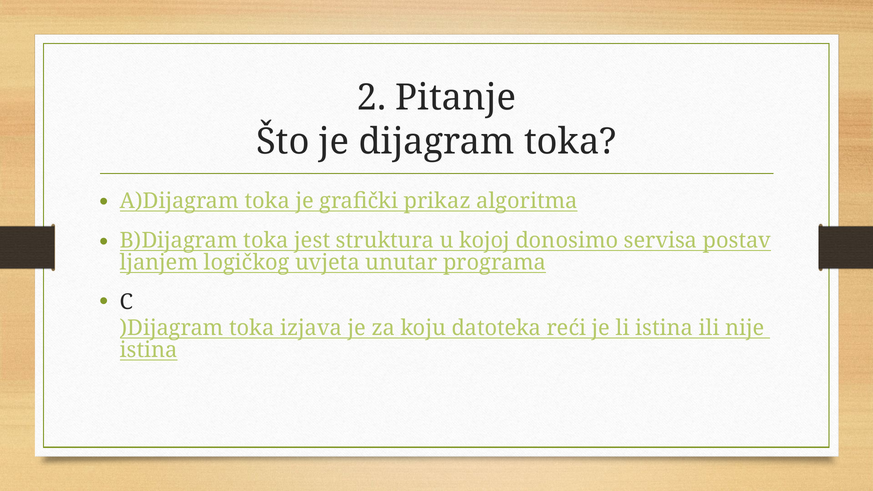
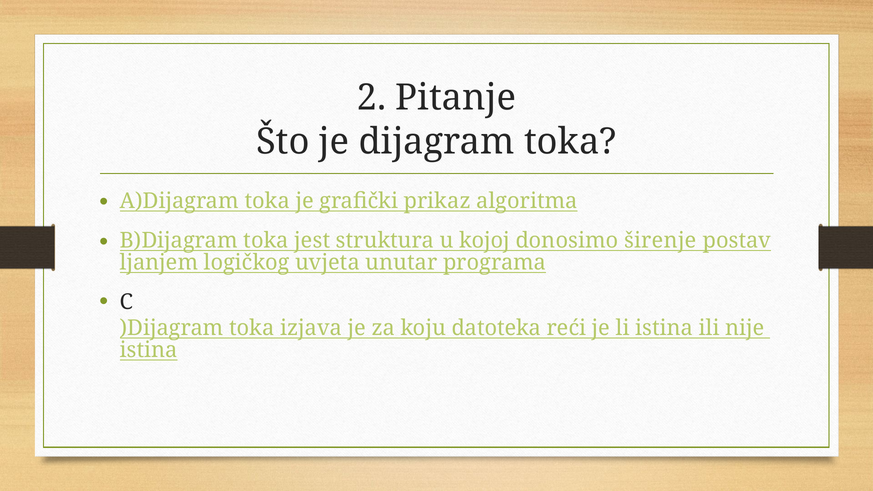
servisa: servisa -> širenje (660, 241)
